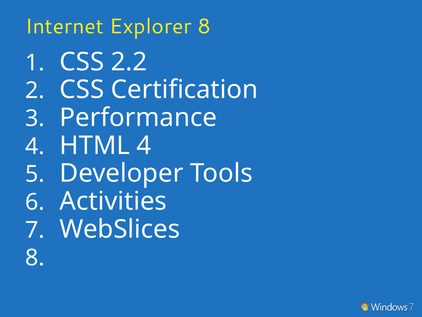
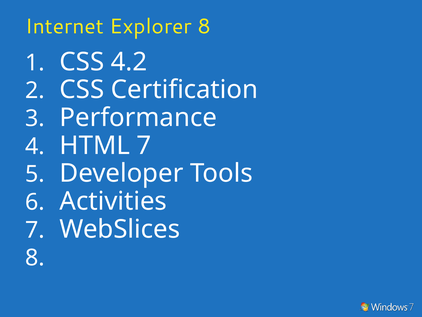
2.2: 2.2 -> 4.2 (129, 62)
HTML 4: 4 -> 7 (144, 145)
